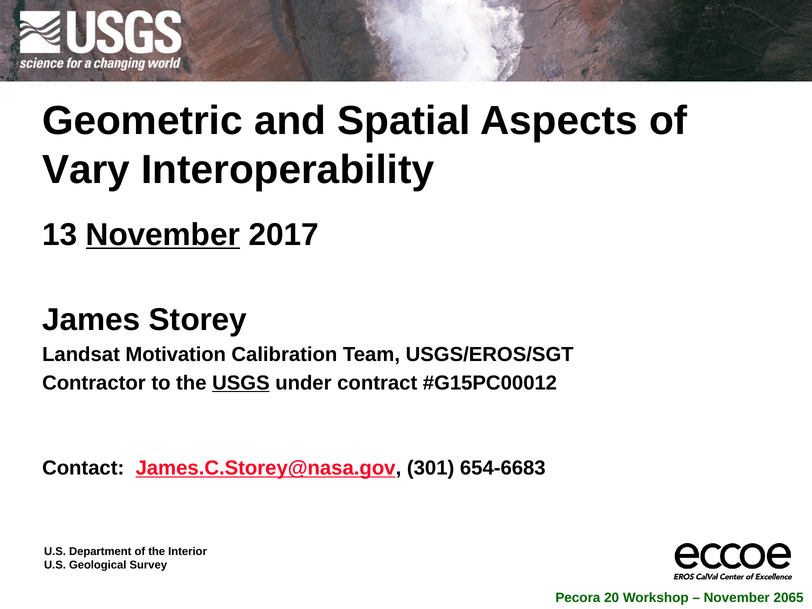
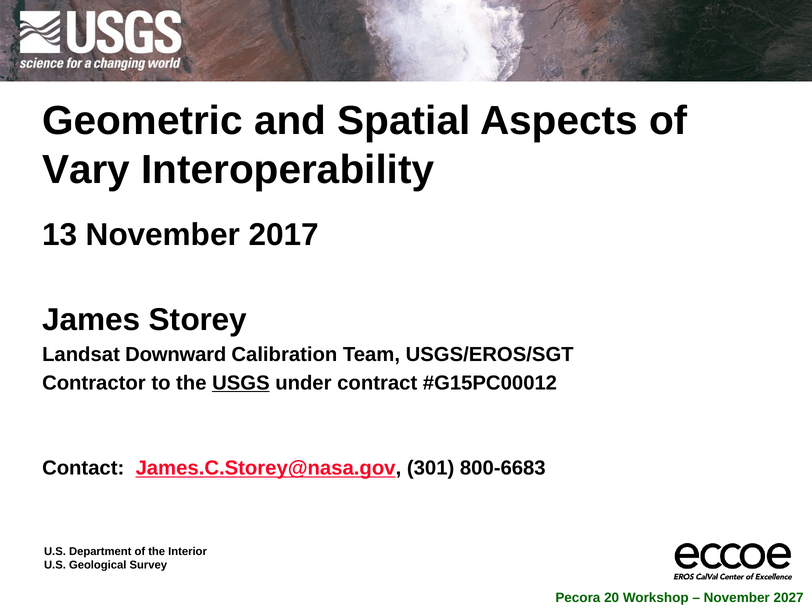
November underline: present -> none (163, 235)
Motivation: Motivation -> Downward (176, 354)
654-6683: 654-6683 -> 800-6683 (503, 468)
2065: 2065 -> 2027 (789, 598)
